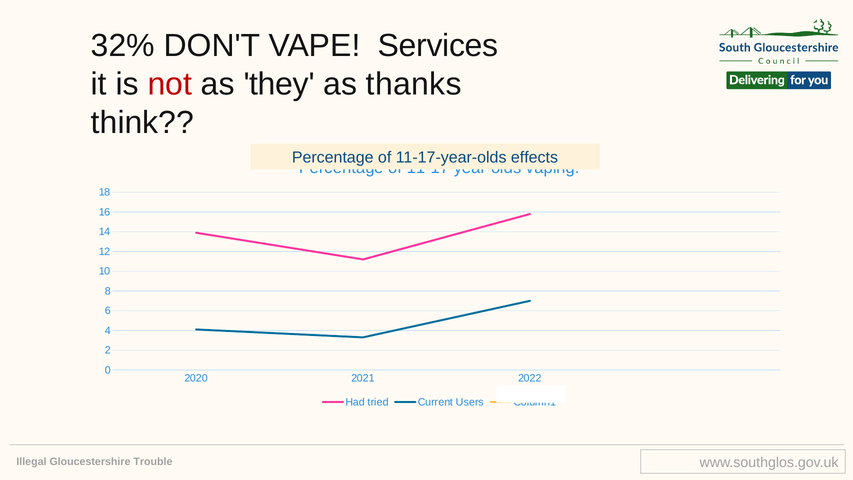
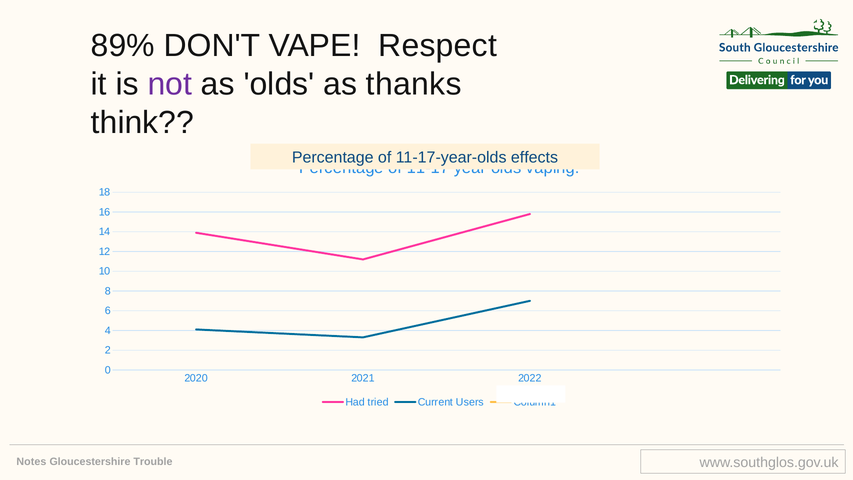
32%: 32% -> 89% (123, 46)
Services: Services -> Respect (438, 46)
not colour: red -> purple (170, 84)
as they: they -> olds (279, 84)
Illegal: Illegal -> Notes (31, 461)
